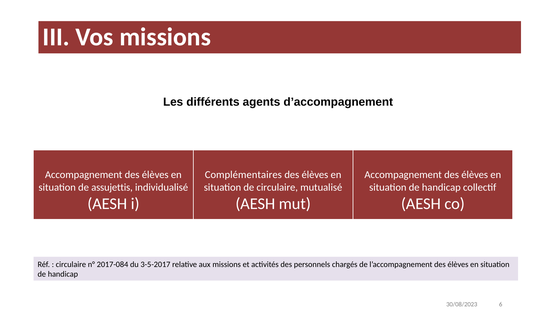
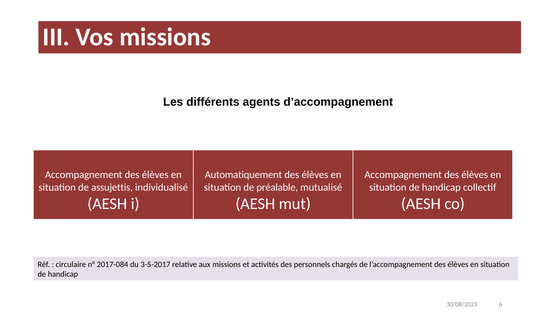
Complémentaires: Complémentaires -> Automatiquement (243, 174)
de circulaire: circulaire -> préalable (277, 187)
